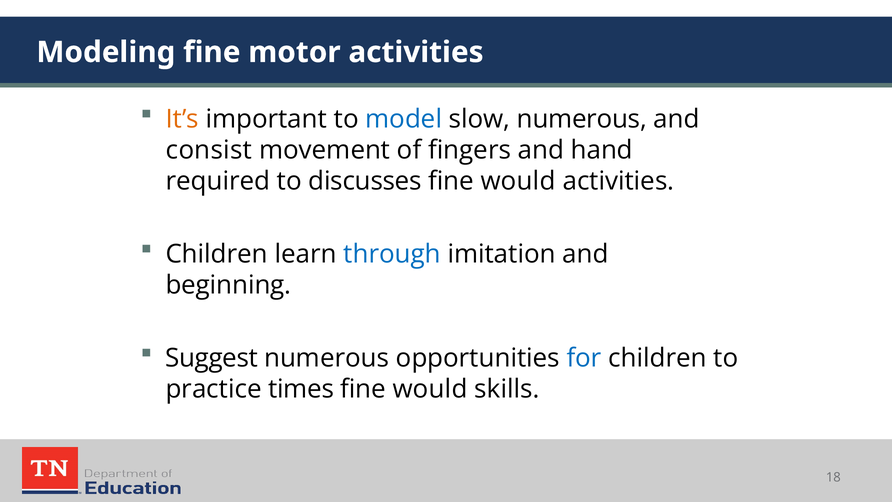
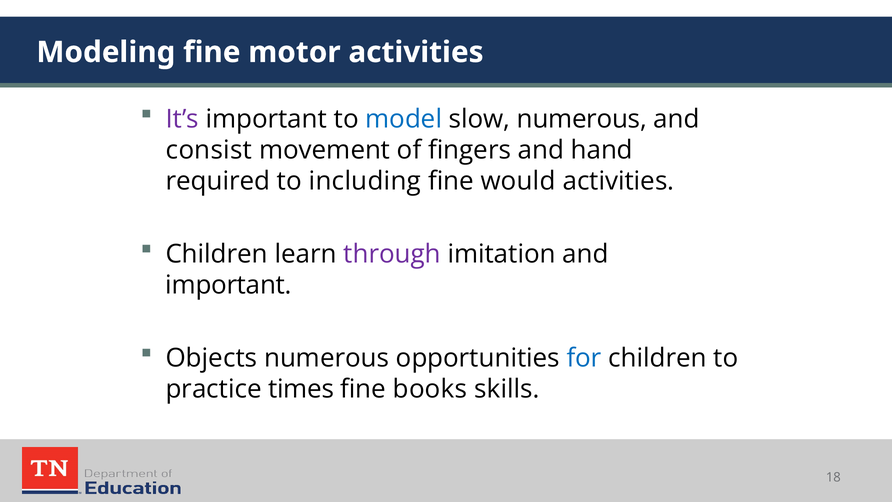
It’s colour: orange -> purple (182, 119)
discusses: discusses -> including (365, 181)
through colour: blue -> purple (392, 254)
beginning: beginning -> important (229, 285)
Suggest: Suggest -> Objects (211, 358)
would: would -> books (430, 389)
